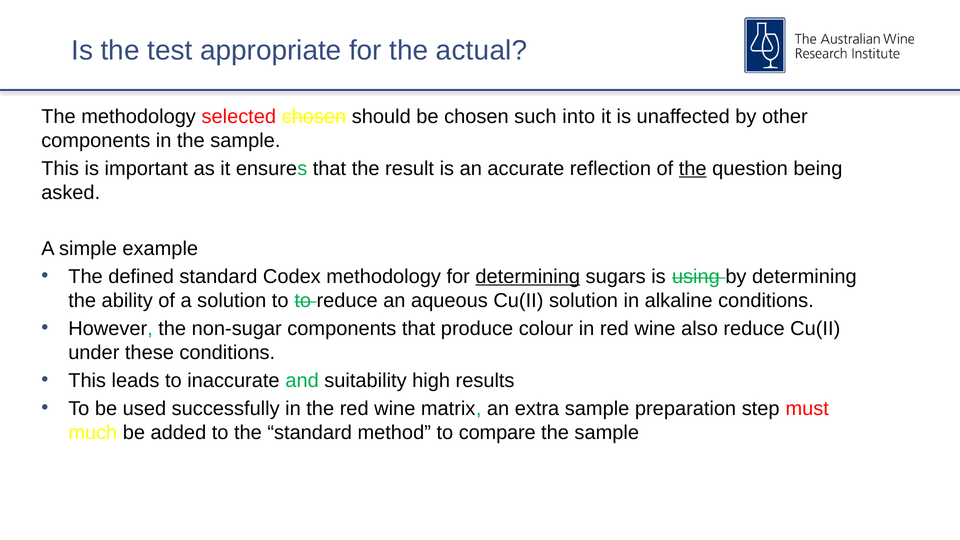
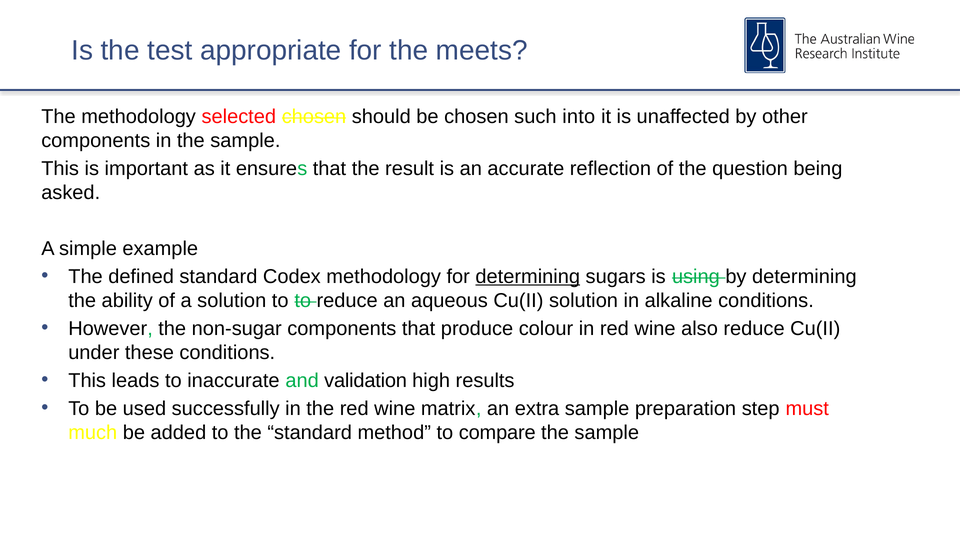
actual: actual -> meets (482, 50)
the underline: present -> none (693, 168)
suitability: suitability -> validation (366, 380)
